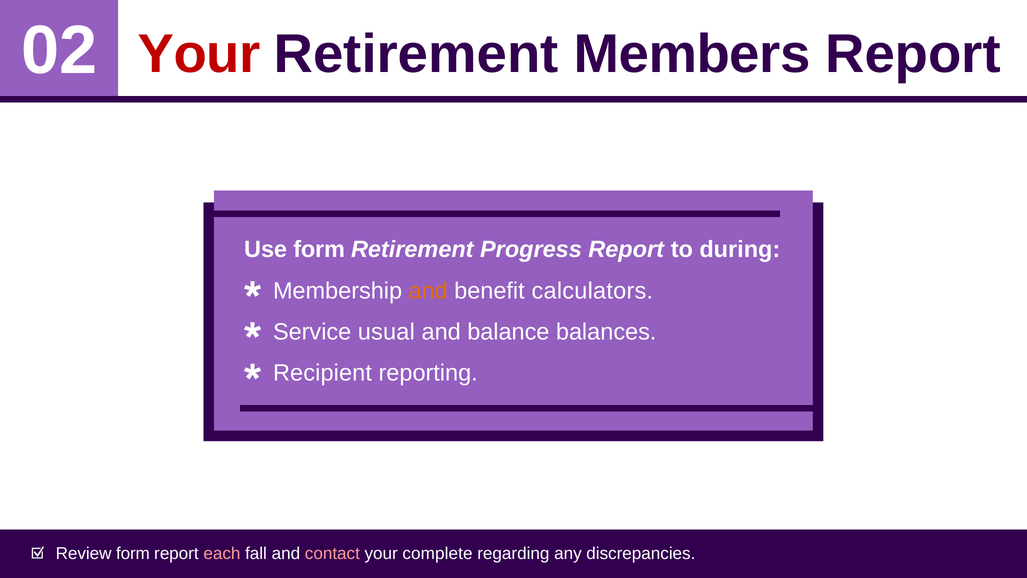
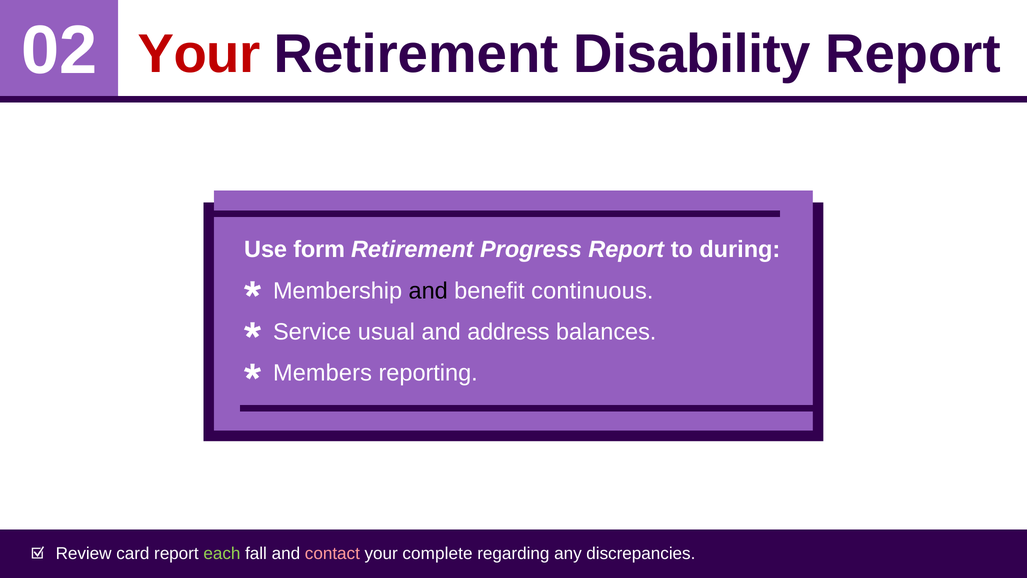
Members: Members -> Disability (692, 54)
and colour: orange -> black (428, 291)
calculators: calculators -> continuous (592, 291)
balance: balance -> address (508, 332)
Recipient: Recipient -> Members (322, 373)
Review form: form -> card (133, 553)
each colour: pink -> light green (222, 553)
